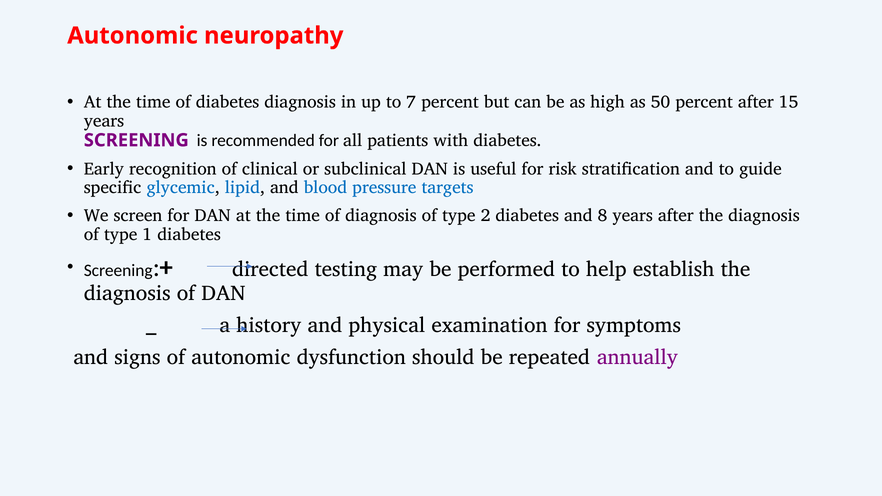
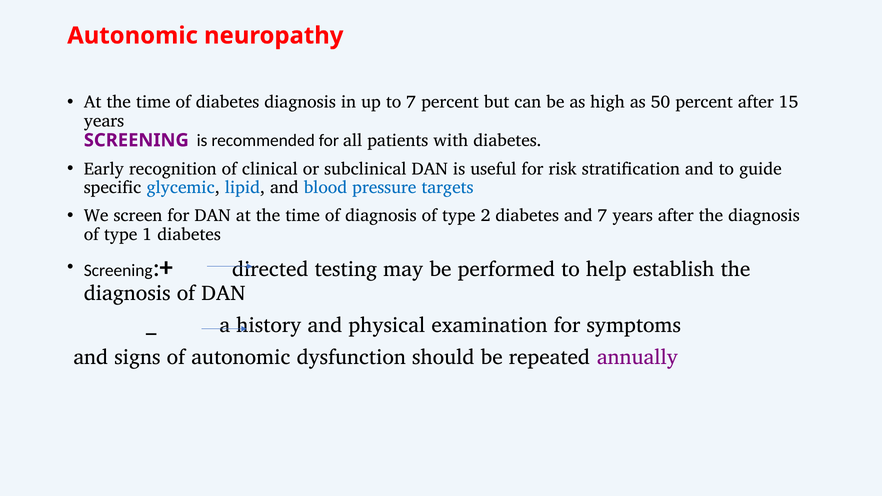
and 8: 8 -> 7 (602, 216)
